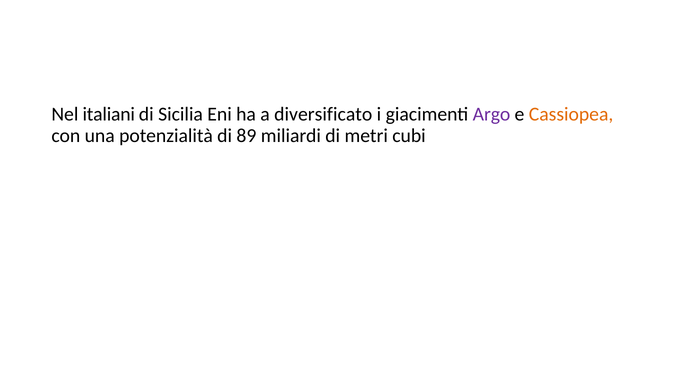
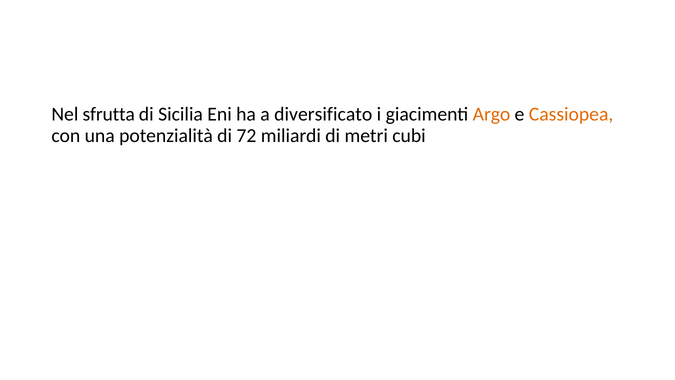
italiani: italiani -> sfrutta (109, 114)
Argo colour: purple -> orange (492, 114)
89: 89 -> 72 (246, 135)
